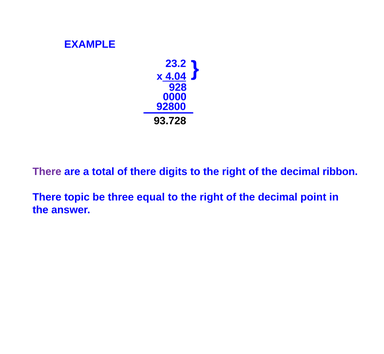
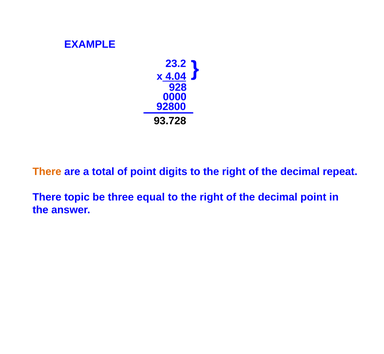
There colour: purple -> orange (47, 171)
of there: there -> point (143, 171)
ribbon: ribbon -> repeat (340, 171)
